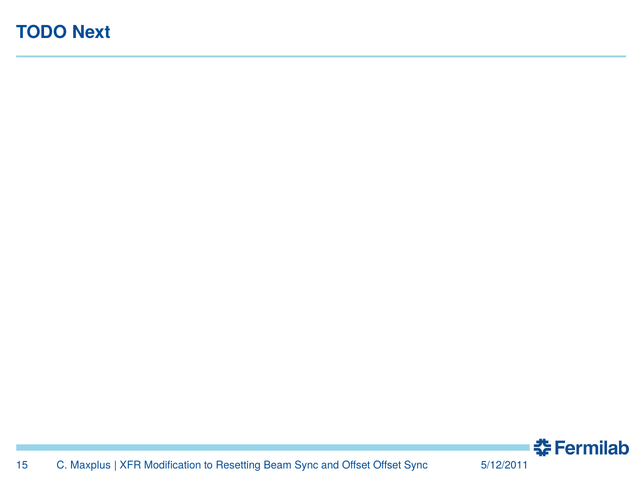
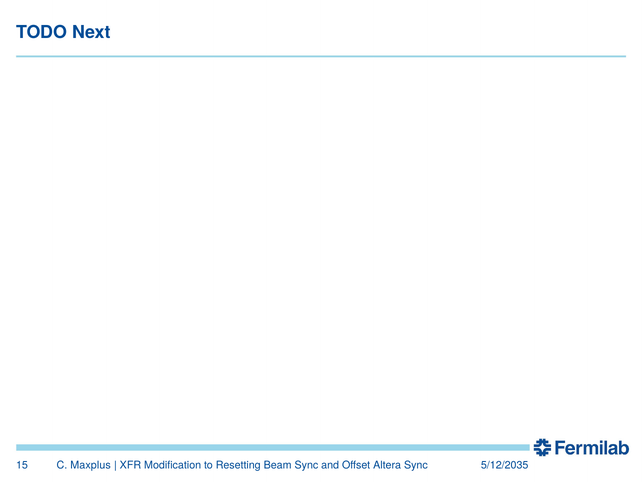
Offset Offset: Offset -> Altera (387, 465)
5/12/2011: 5/12/2011 -> 5/12/2035 (505, 465)
